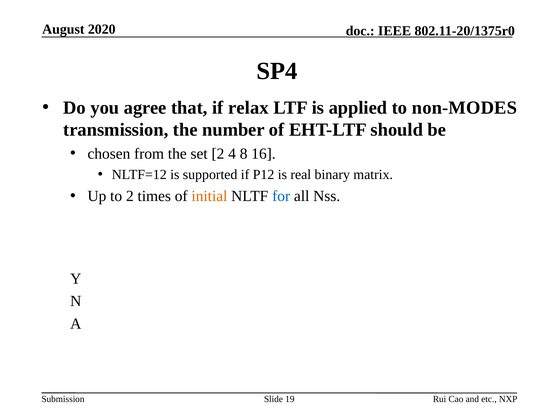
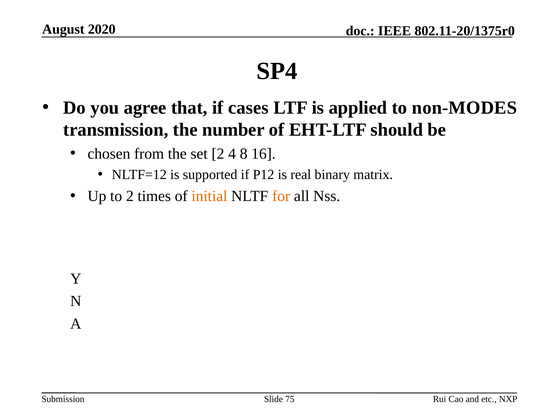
relax: relax -> cases (248, 107)
for colour: blue -> orange (281, 196)
19: 19 -> 75 (290, 398)
